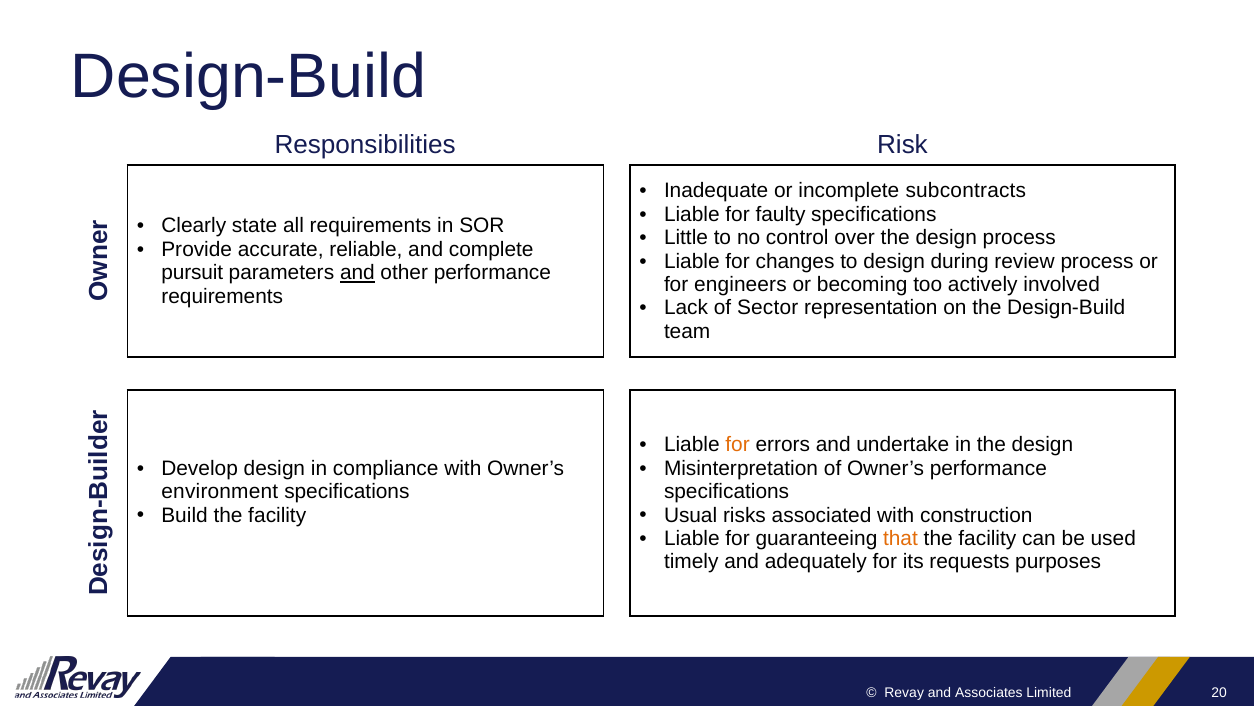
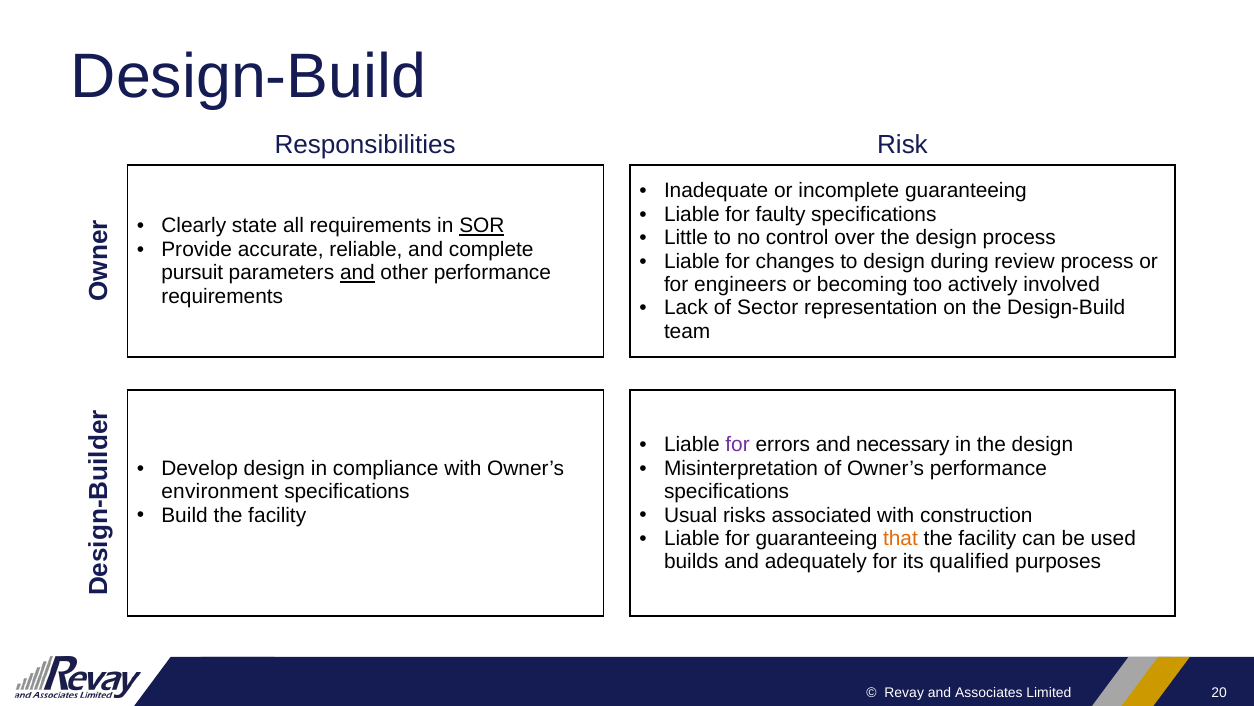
incomplete subcontracts: subcontracts -> guaranteeing (966, 191)
SOR underline: none -> present (482, 226)
for colour: orange -> purple (738, 445)
undertake: undertake -> necessary (903, 445)
timely: timely -> builds (691, 562)
requests: requests -> qualified (969, 562)
